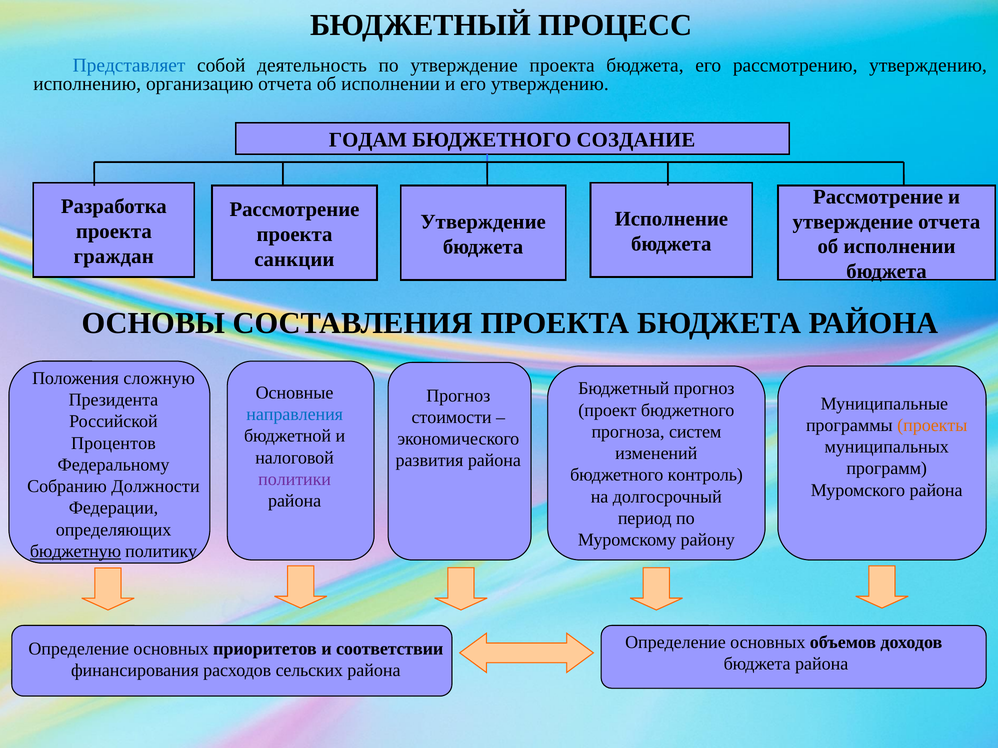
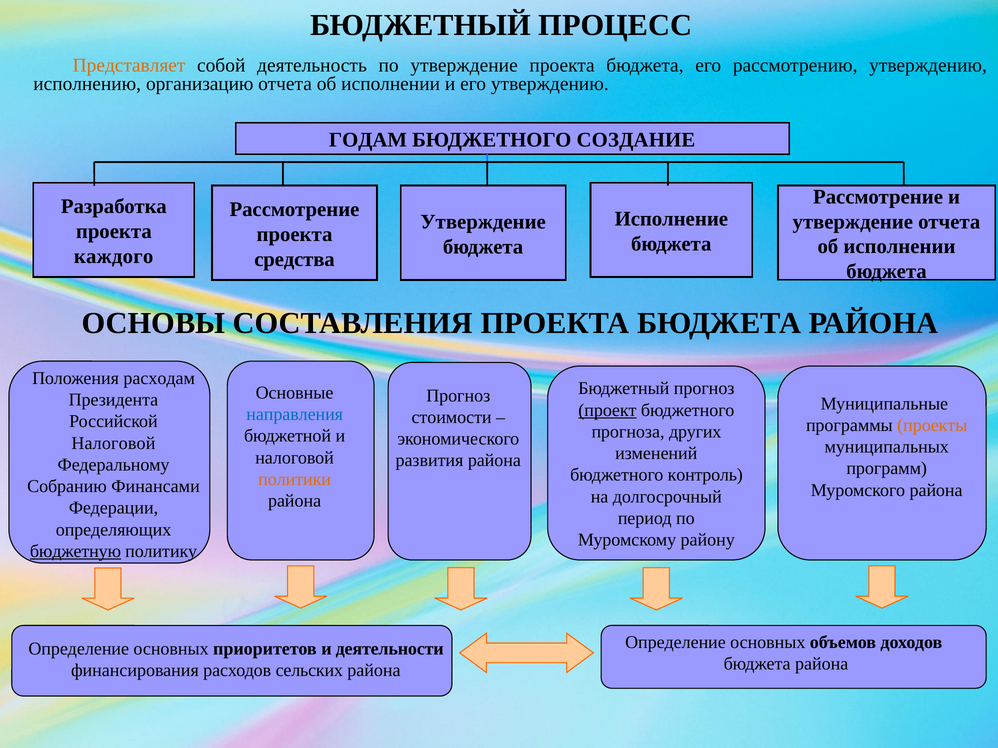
Представляет colour: blue -> orange (129, 65)
граждан: граждан -> каждого (114, 257)
санкции: санкции -> средства (294, 259)
сложную: сложную -> расходам (159, 378)
проект underline: none -> present (607, 410)
систем: систем -> других (695, 432)
Процентов: Процентов -> Налоговой (113, 443)
политики colour: purple -> orange (295, 480)
Должности: Должности -> Финансами (156, 487)
соответствии: соответствии -> деятельности (390, 649)
